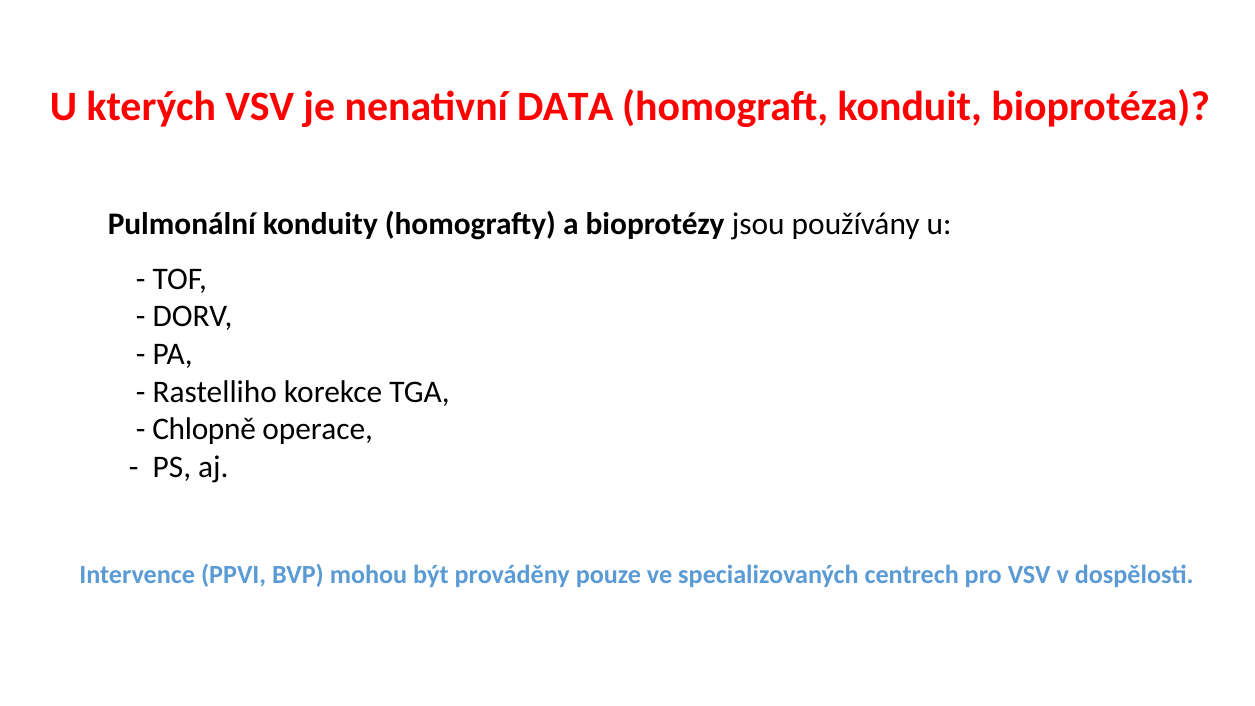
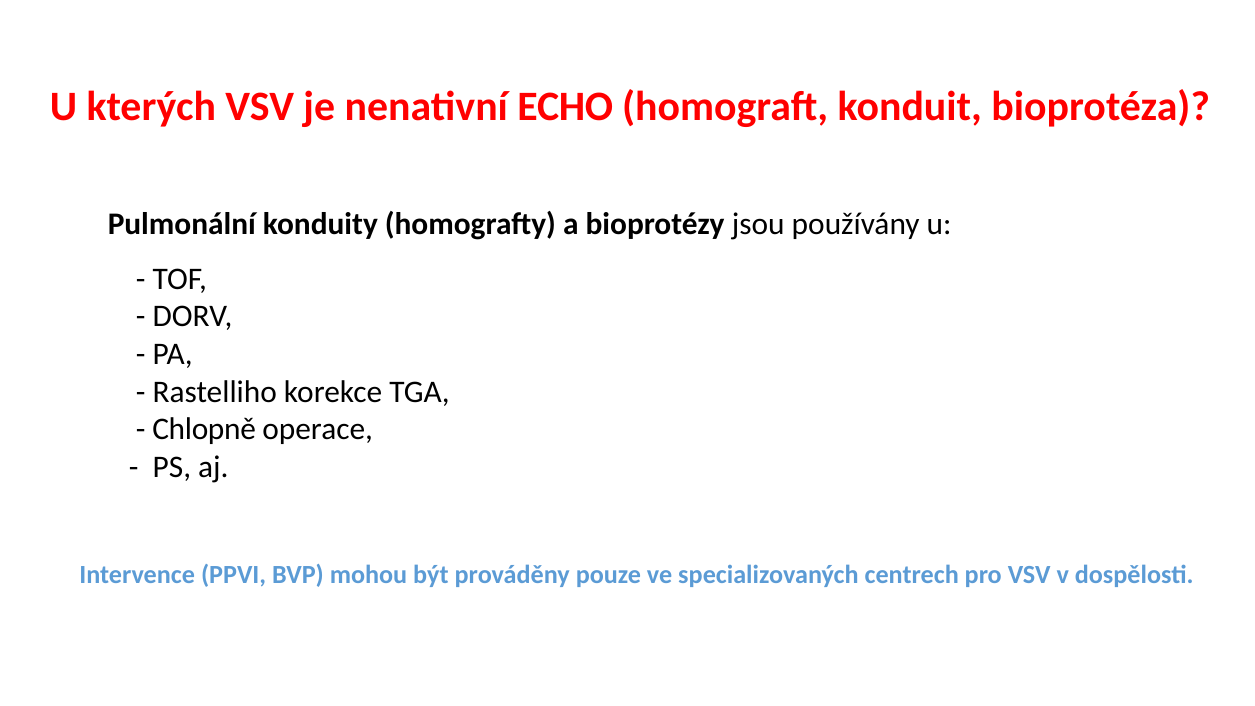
DATA: DATA -> ECHO (565, 106)
